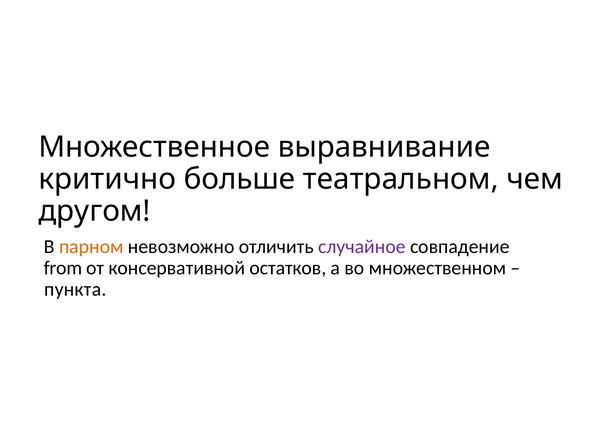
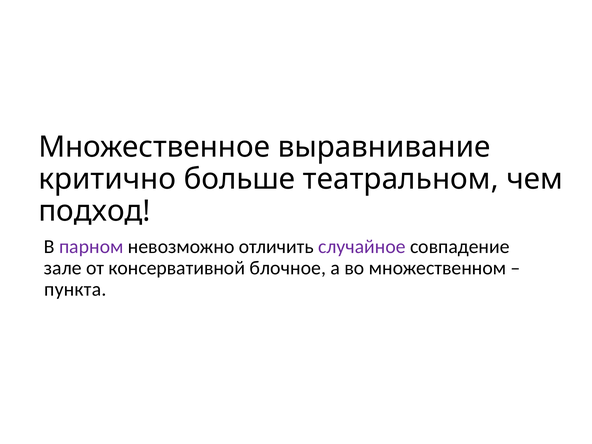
другом: другом -> подход (94, 211)
парном colour: orange -> purple (91, 247)
from: from -> зале (63, 268)
остатков: остатков -> блочное (288, 268)
